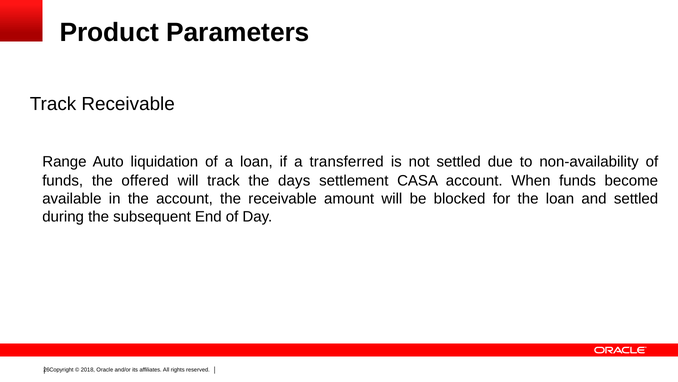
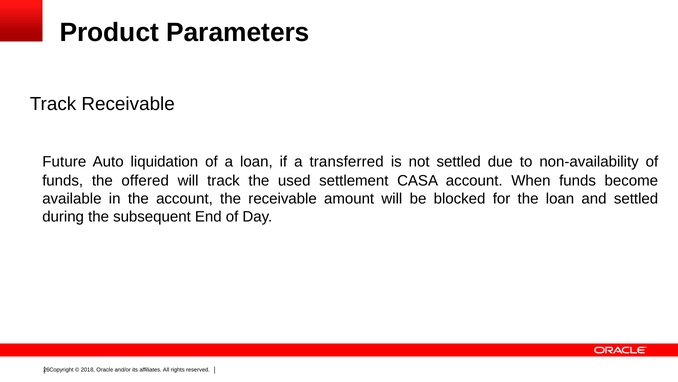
Range: Range -> Future (64, 161)
days: days -> used (294, 180)
